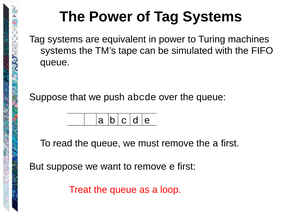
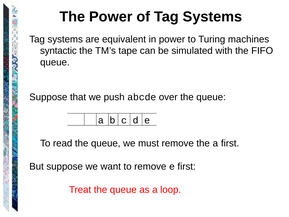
systems: systems -> syntactic (58, 51)
